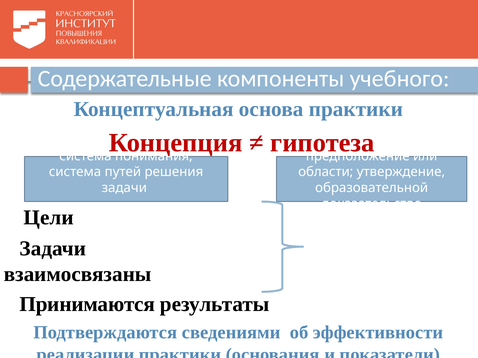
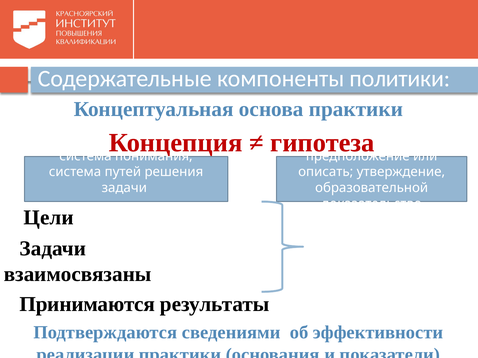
учебного: учебного -> политики (400, 79)
области: области -> описать (326, 172)
